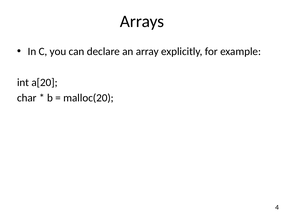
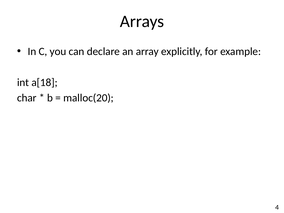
a[20: a[20 -> a[18 (45, 82)
